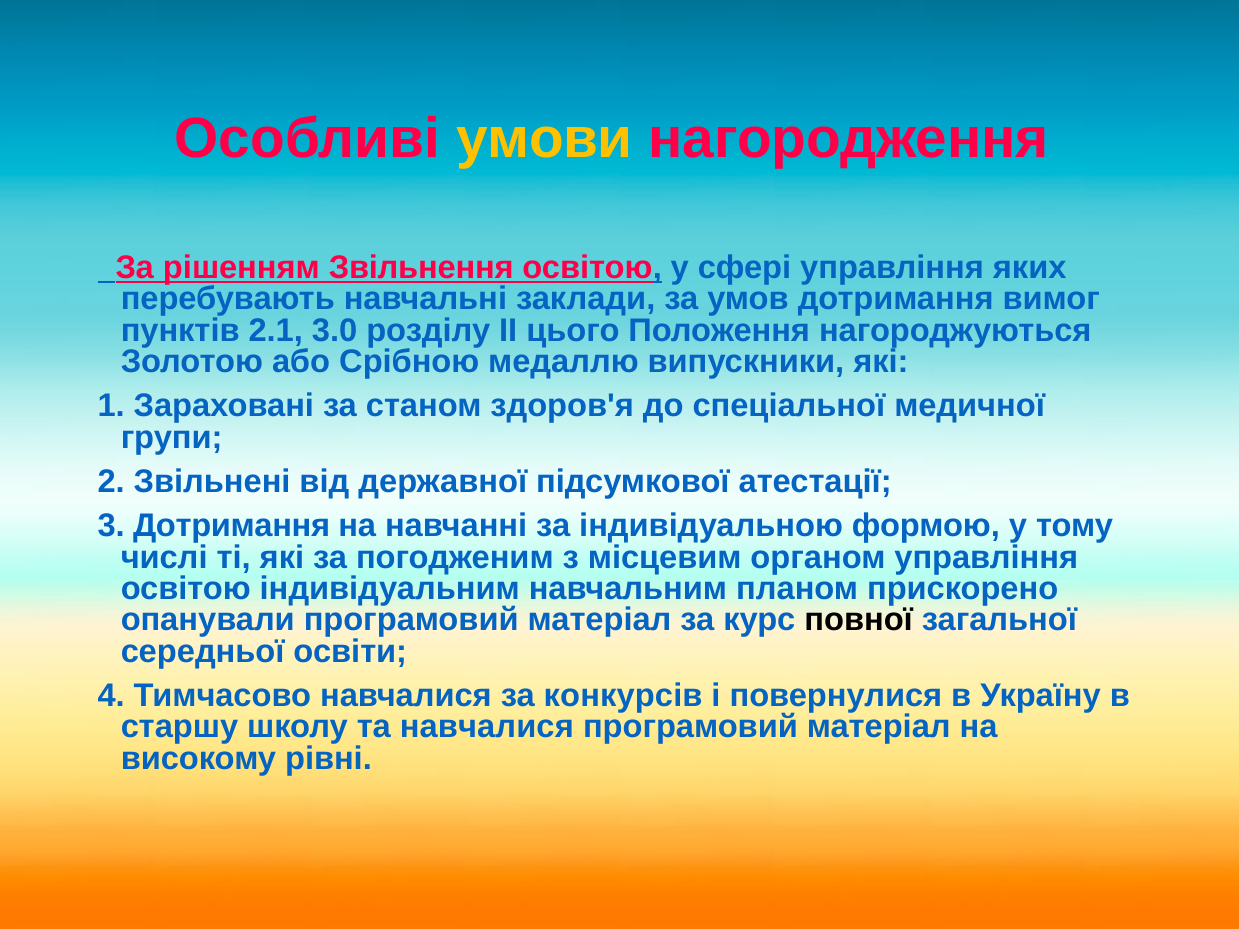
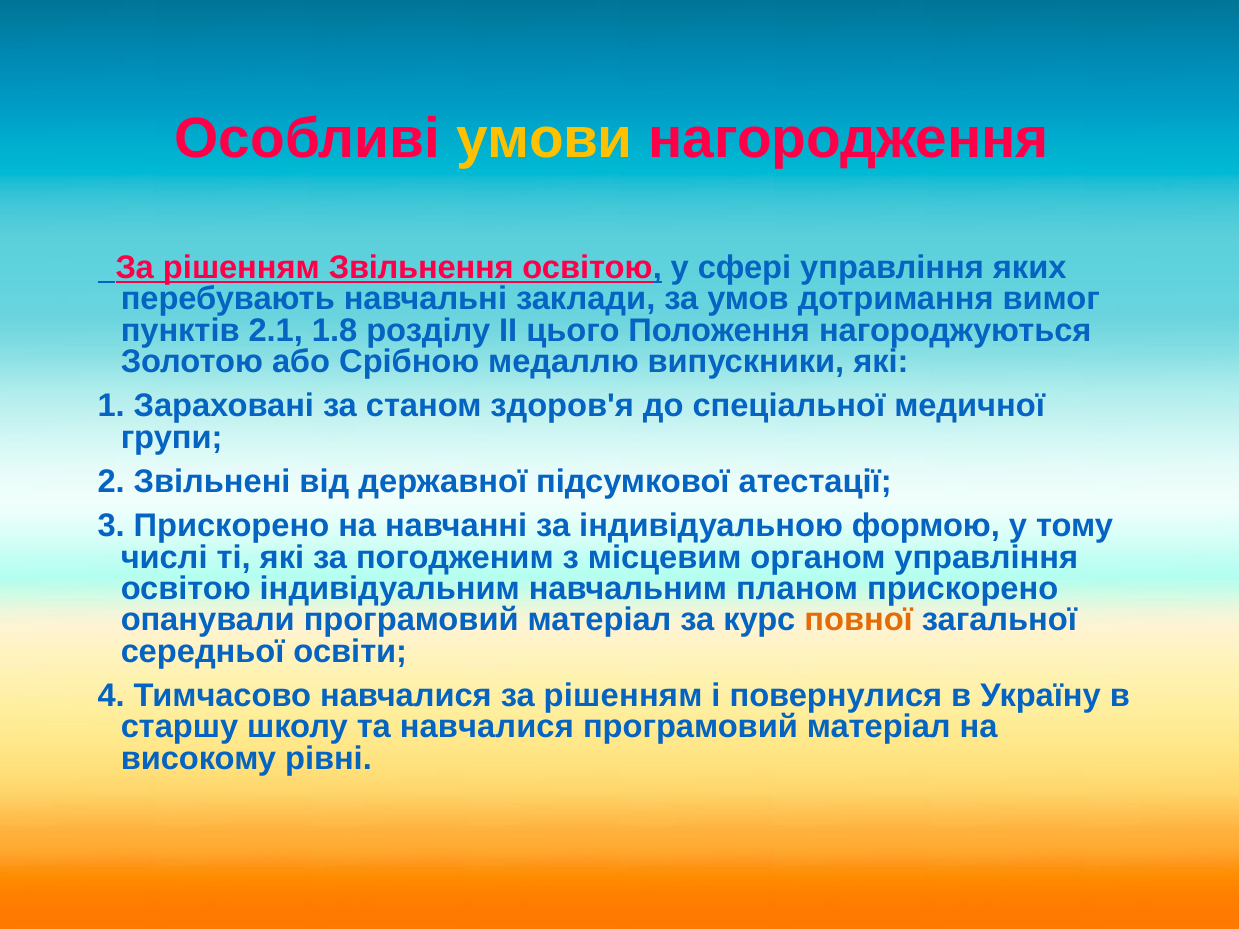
3.0: 3.0 -> 1.8 (335, 331)
3 Дотримання: Дотримання -> Прискорено (231, 526)
повної colour: black -> orange (859, 620)
навчалися за конкурсів: конкурсів -> рішенням (623, 696)
